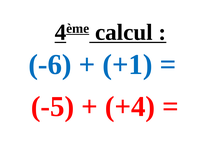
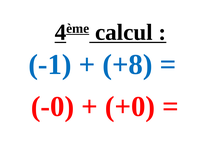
-6: -6 -> -1 (50, 64)
+1: +1 -> +8 (128, 64)
-5: -5 -> -0 (52, 107)
+4: +4 -> +0 (130, 107)
